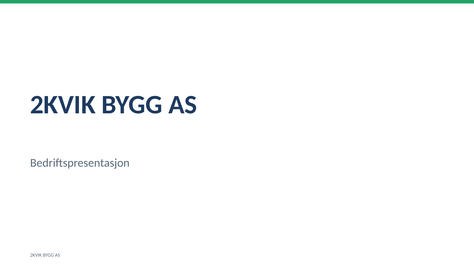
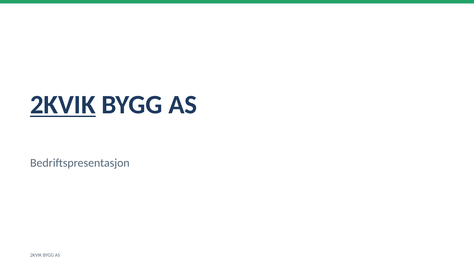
2KVIK underline: none -> present (63, 105)
